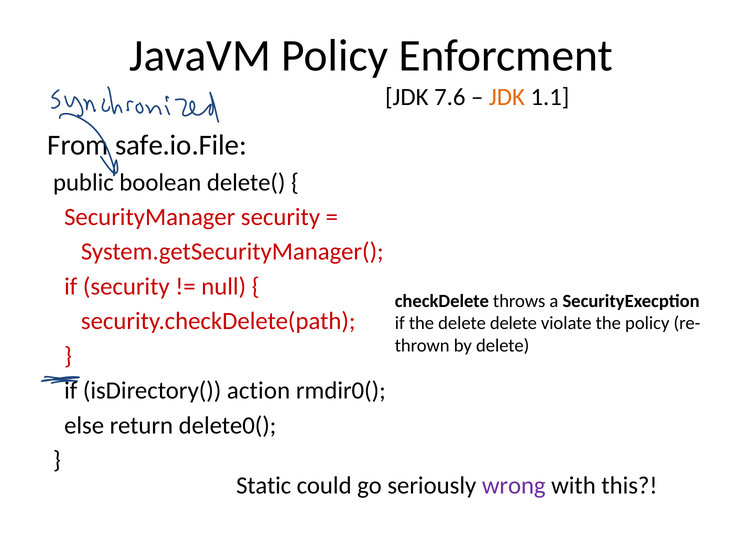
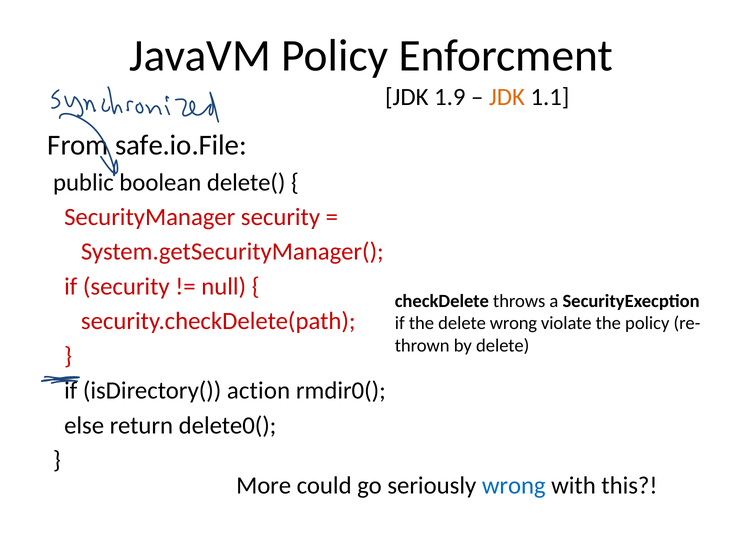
7.6: 7.6 -> 1.9 (450, 97)
delete delete: delete -> wrong (513, 323)
Static: Static -> More (264, 485)
wrong colour: purple -> blue (514, 485)
